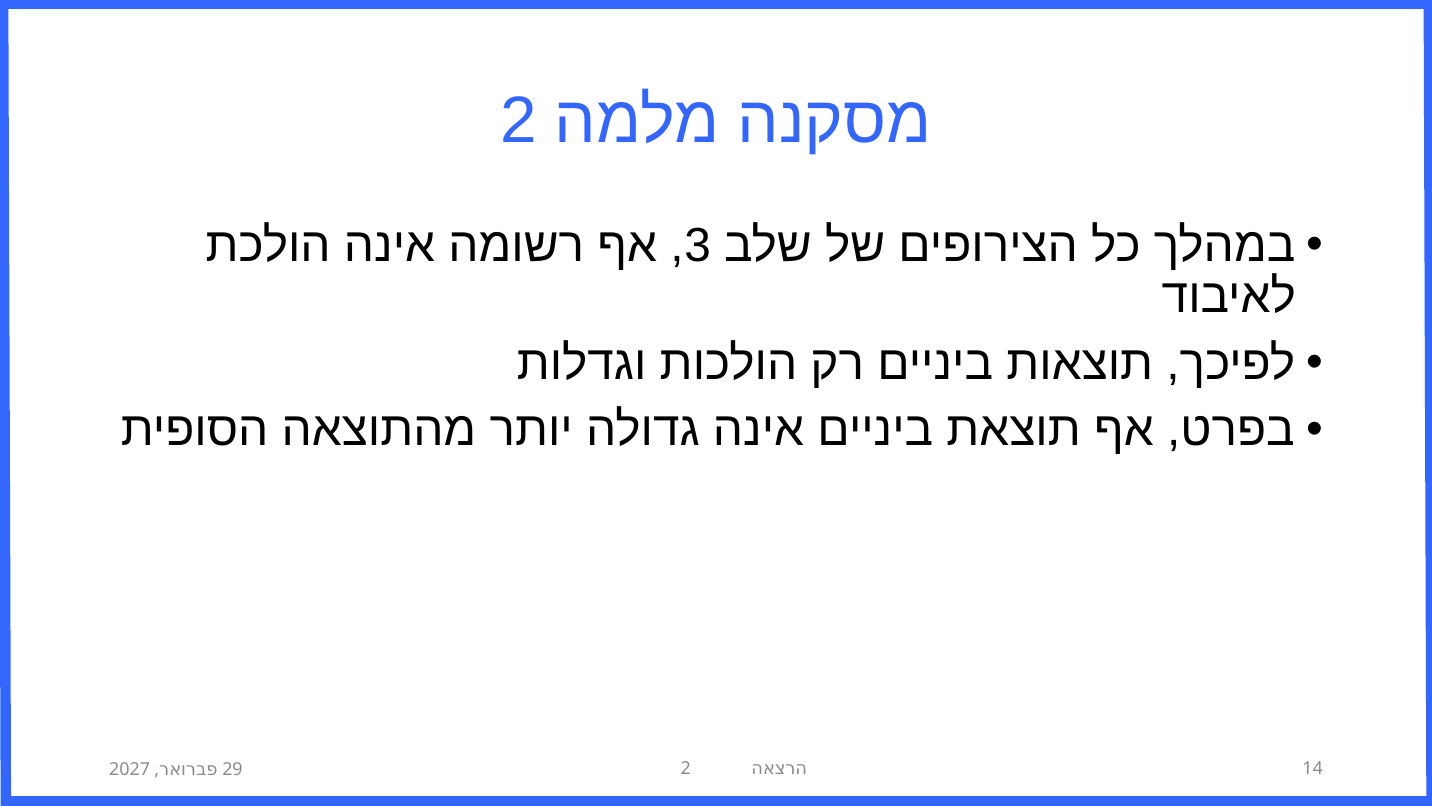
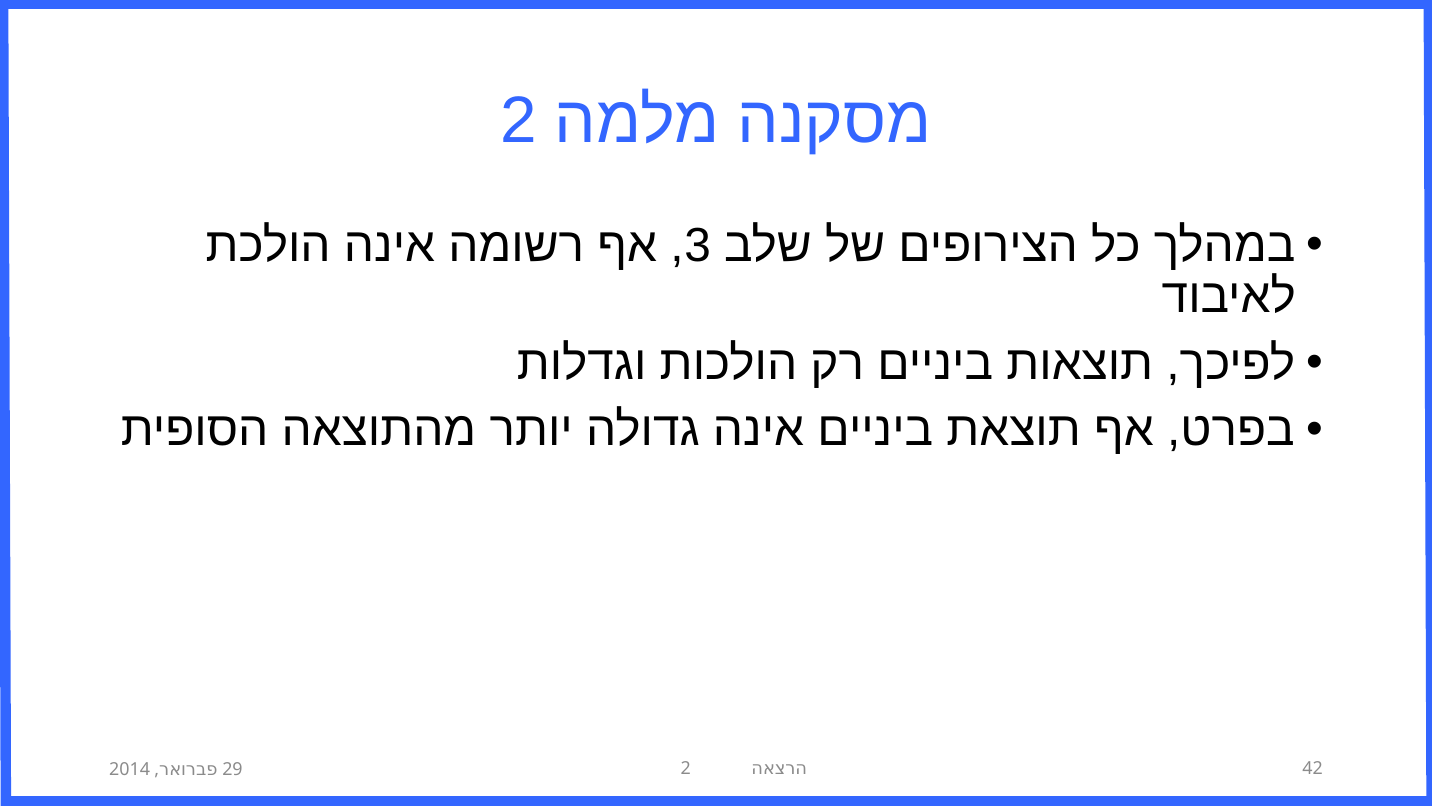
14: 14 -> 42 (1313, 768)
2027: 2027 -> 2014 (130, 769)
